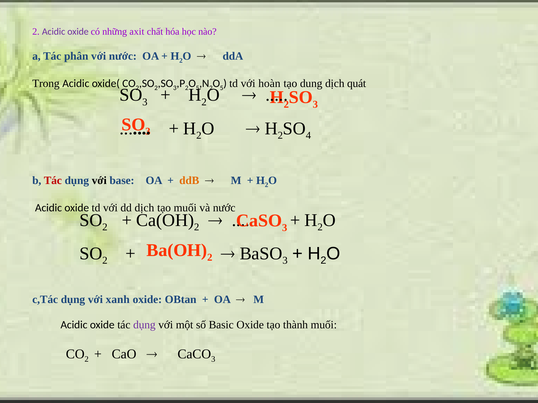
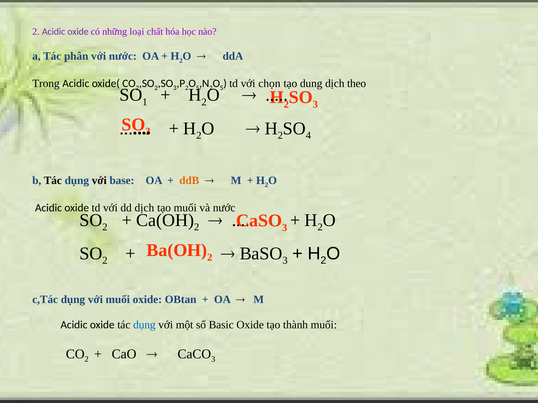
axit: axit -> loại (137, 32)
hoàn: hoàn -> chọn (269, 84)
quát: quát -> theo (357, 84)
3: 3 -> 1 (145, 102)
Tác colour: red -> black (53, 181)
với xanh: xanh -> muối (118, 300)
dụng colour: purple -> blue (144, 325)
